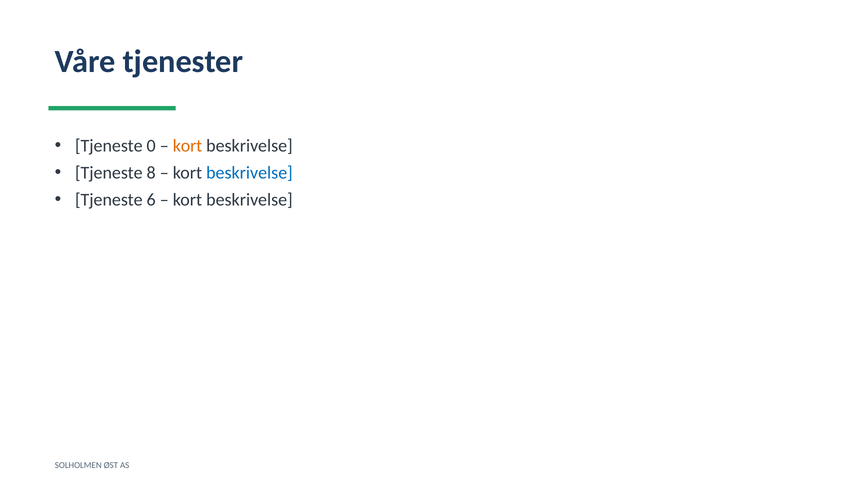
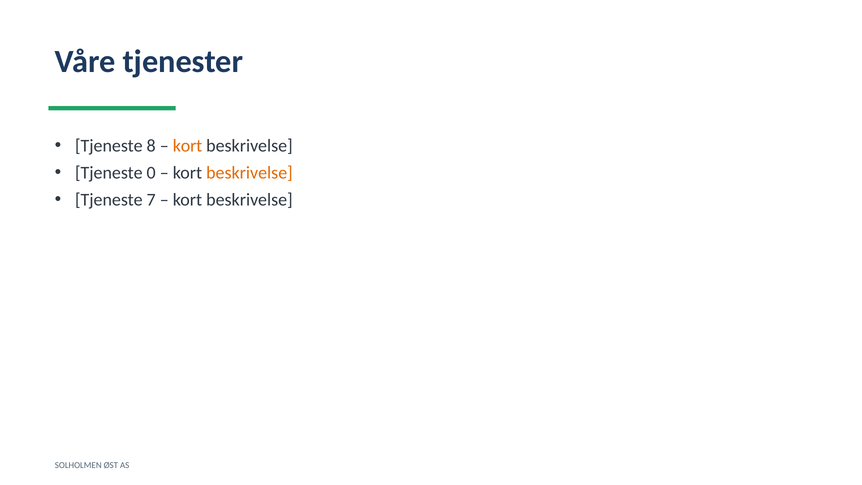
0: 0 -> 8 (151, 146)
8: 8 -> 0 (151, 173)
beskrivelse colour: blue -> orange (249, 173)
6: 6 -> 7 (151, 200)
